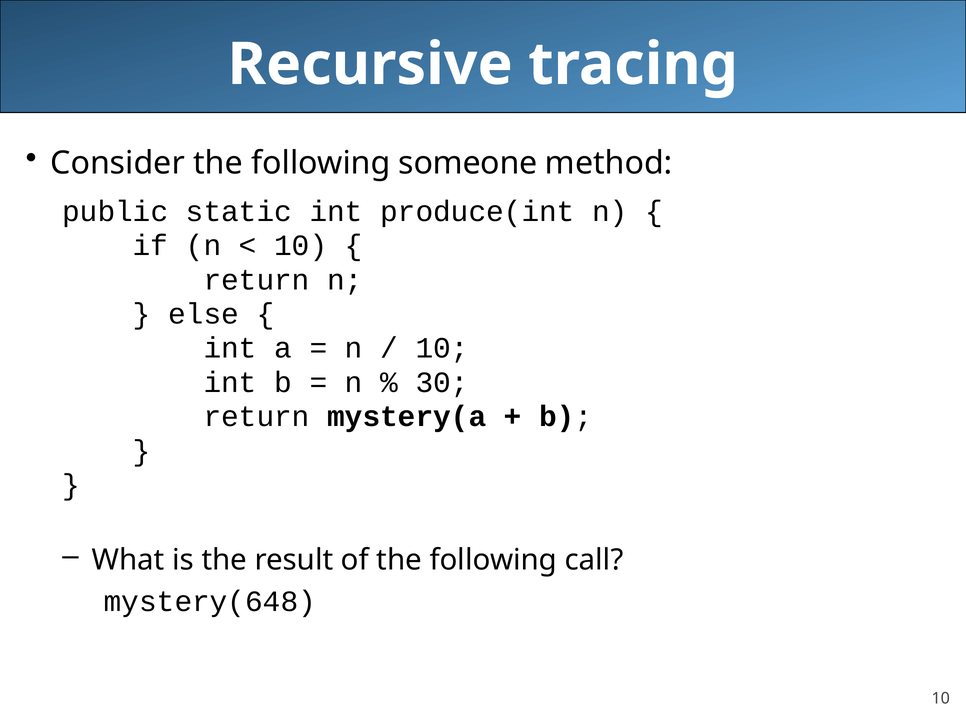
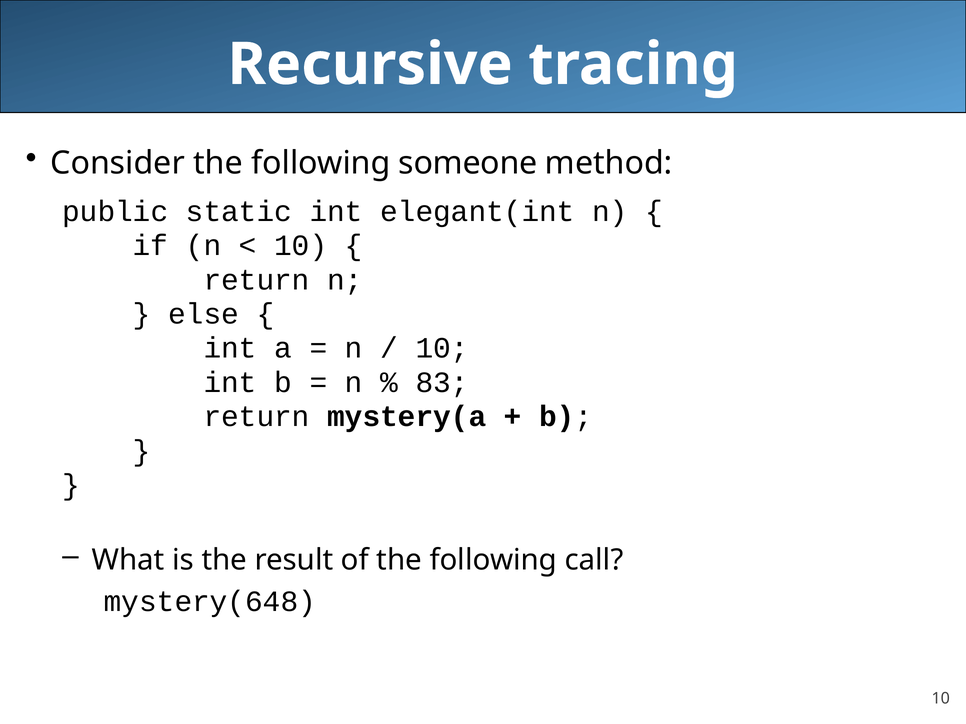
produce(int: produce(int -> elegant(int (477, 212)
30: 30 -> 83 (442, 383)
